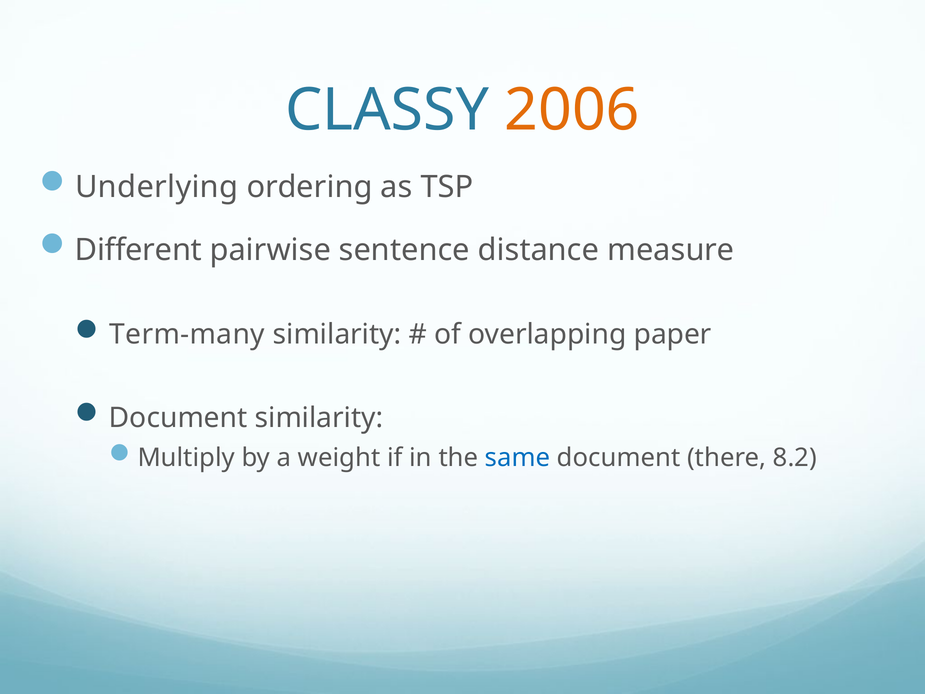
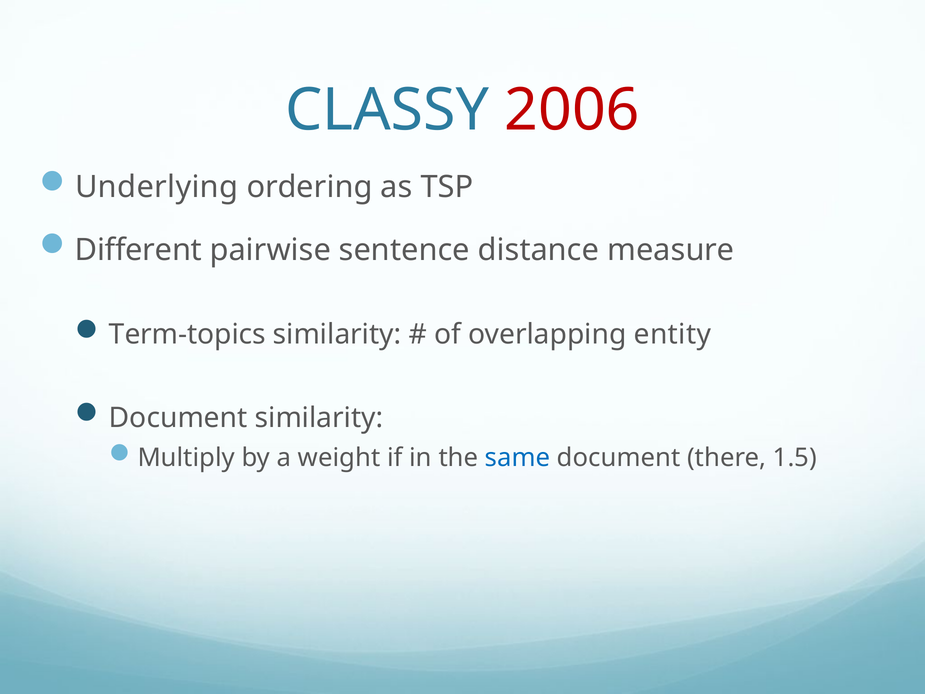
2006 colour: orange -> red (572, 110)
Term-many: Term-many -> Term-topics (187, 334)
paper: paper -> entity (672, 334)
8.2: 8.2 -> 1.5 (795, 458)
